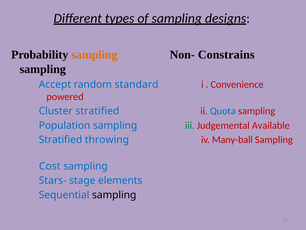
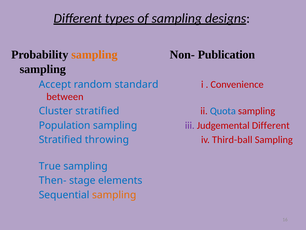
Constrains: Constrains -> Publication (226, 55)
powered: powered -> between (65, 97)
iii colour: green -> purple (190, 125)
Judgemental Available: Available -> Different (271, 125)
Many-ball: Many-ball -> Third-ball (232, 139)
Cost: Cost -> True (50, 166)
Stars-: Stars- -> Then- (53, 180)
sampling colour: black -> orange (114, 194)
